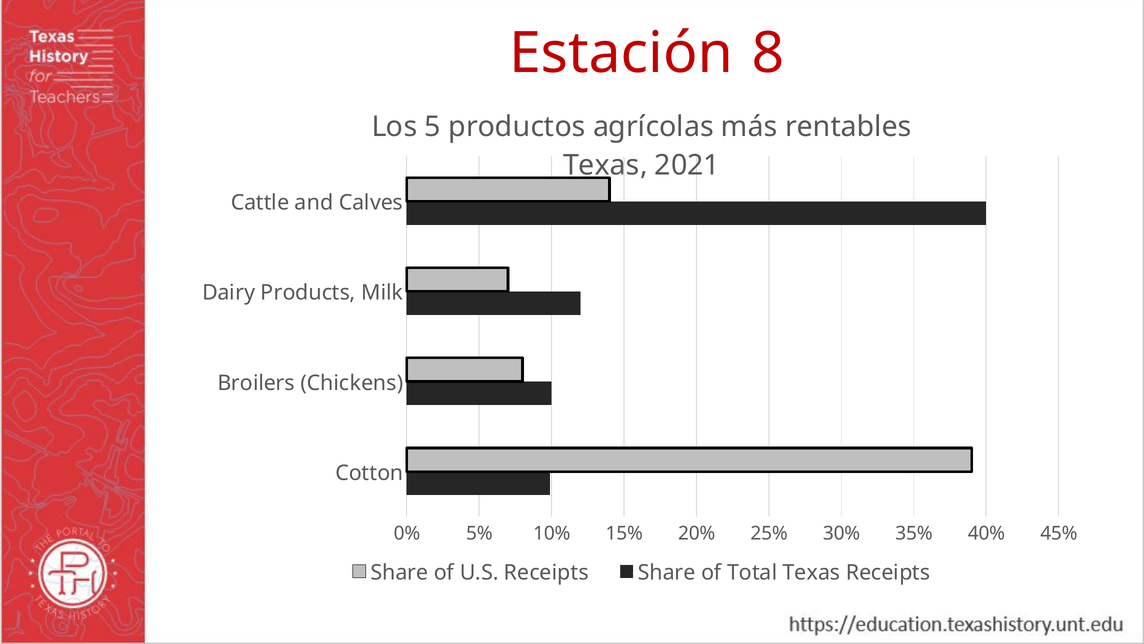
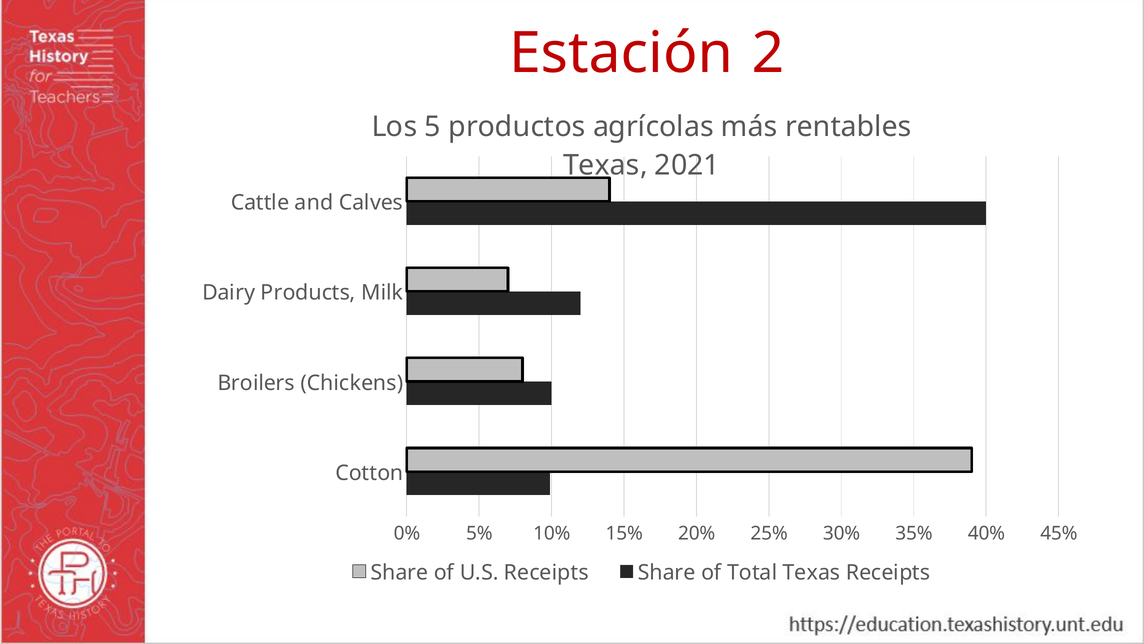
8: 8 -> 2 (768, 53)
